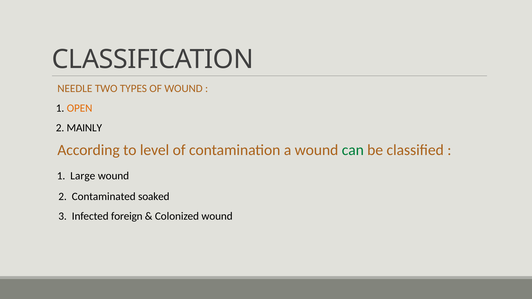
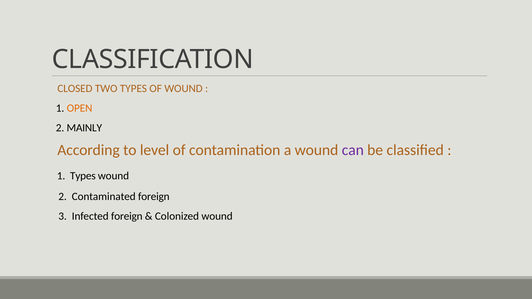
NEEDLE: NEEDLE -> CLOSED (75, 88)
can colour: green -> purple (353, 150)
1 Large: Large -> Types (83, 176)
Contaminated soaked: soaked -> foreign (154, 197)
